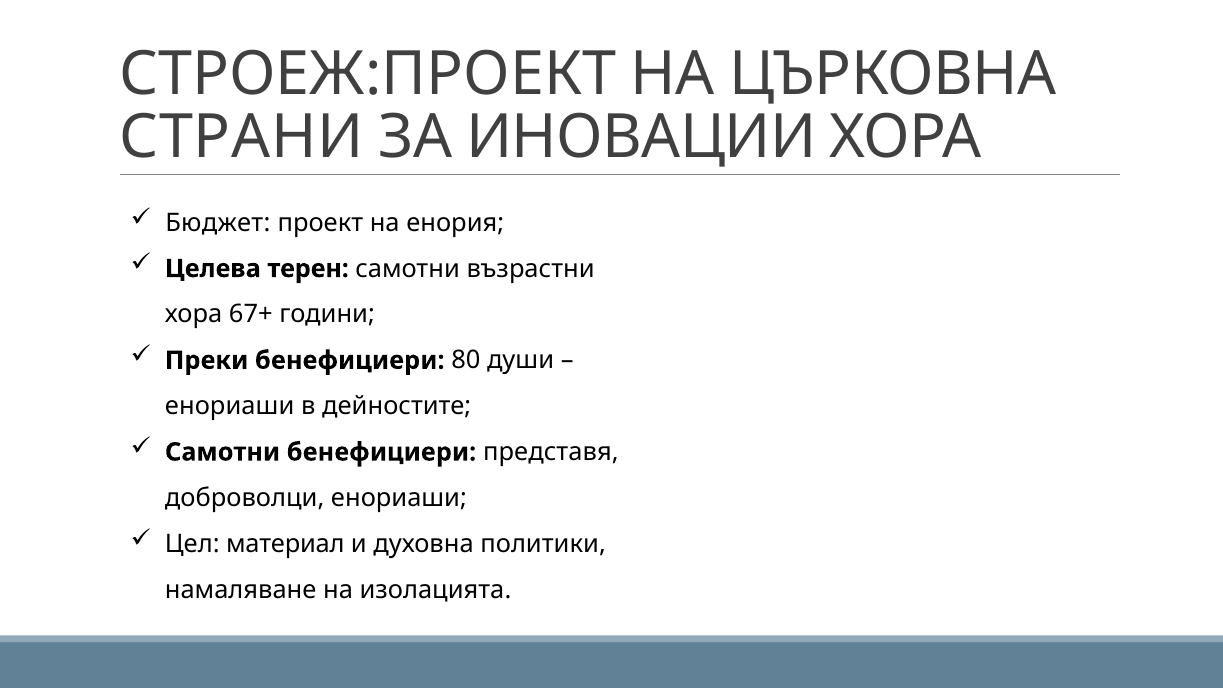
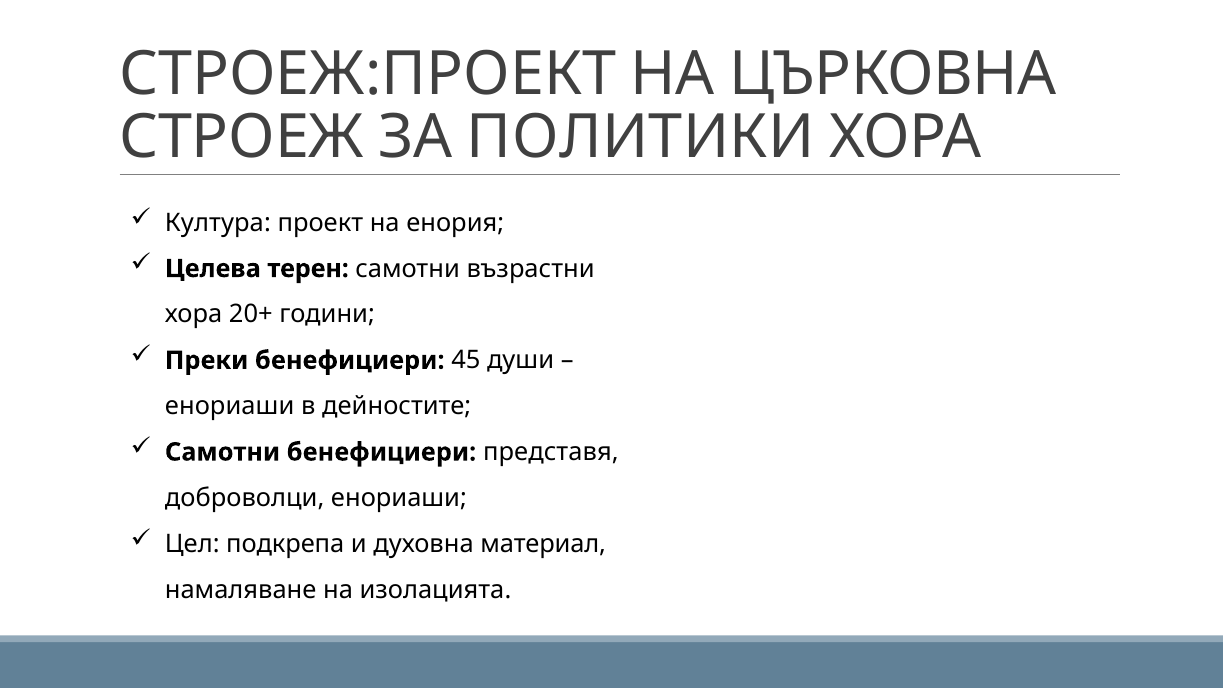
СТРАНИ: СТРАНИ -> СТРОЕЖ (242, 137)
ИНОВАЦИИ: ИНОВАЦИИ -> ПОЛИТИКИ (641, 137)
Бюджет: Бюджет -> Култура (218, 223)
67+: 67+ -> 20+ (251, 314)
80: 80 -> 45 (466, 360)
материал: материал -> подкрепа (285, 544)
политики: политики -> материал (543, 544)
